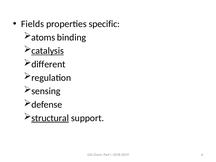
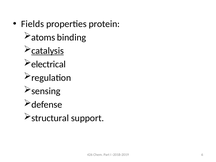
specific: specific -> protein (104, 24)
different: different -> electrical (48, 64)
structural underline: present -> none (50, 118)
